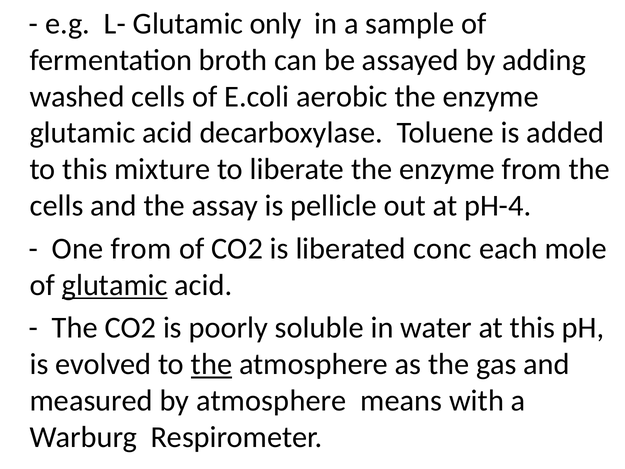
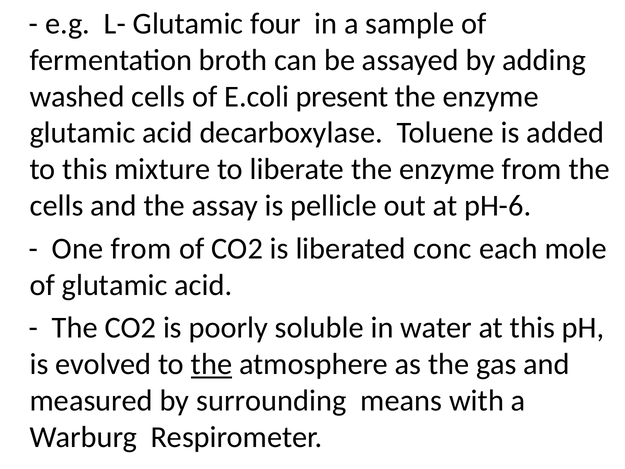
only: only -> four (276, 23)
aerobic: aerobic -> present (342, 96)
pH-4: pH-4 -> pH-6 (498, 206)
glutamic underline: present -> none (115, 285)
by atmosphere: atmosphere -> surrounding (271, 401)
